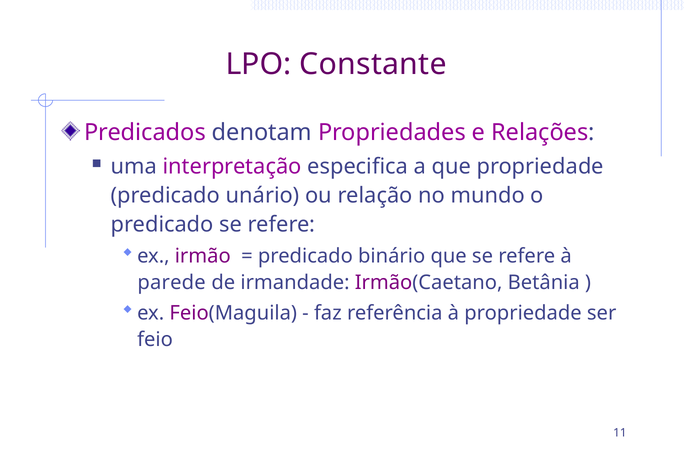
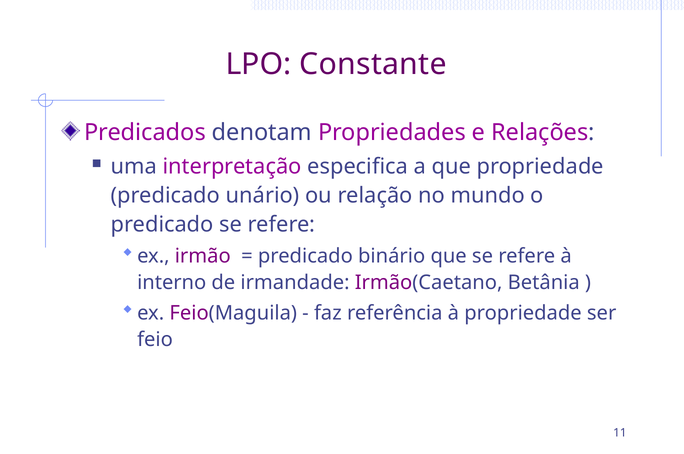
parede: parede -> interno (172, 283)
